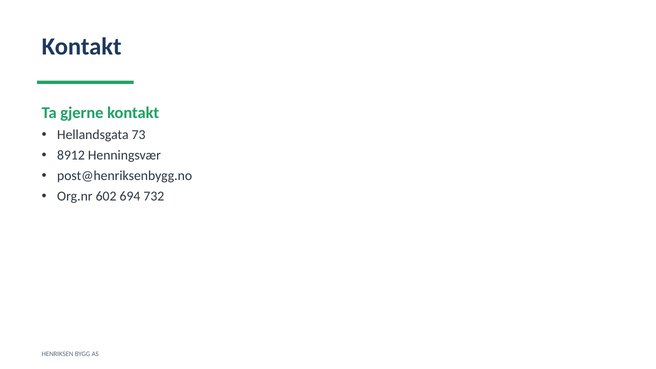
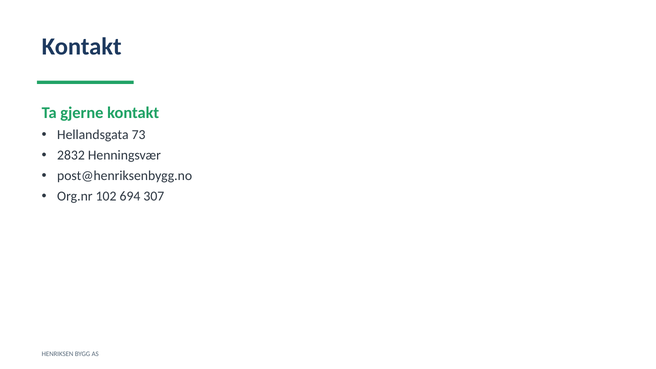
8912: 8912 -> 2832 (71, 155)
602: 602 -> 102 (106, 196)
732: 732 -> 307 (154, 196)
